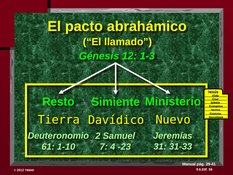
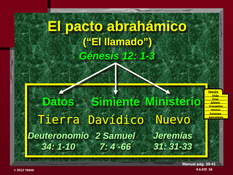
Resto: Resto -> Datos (58, 102)
61: 61 -> 34 (48, 147)
-23: -23 -> -66 (124, 147)
